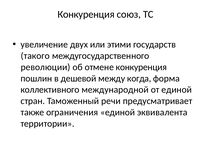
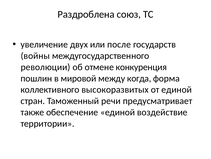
Конкуренция: Конкуренция -> Раздроблена (86, 14)
этими: этими -> после (119, 44)
такого: такого -> войны (35, 56)
дешевой: дешевой -> мировой (79, 78)
международной: международной -> высокоразвитых (115, 89)
ограничения: ограничения -> обеспечение (72, 112)
эквивалента: эквивалента -> воздействие (162, 112)
